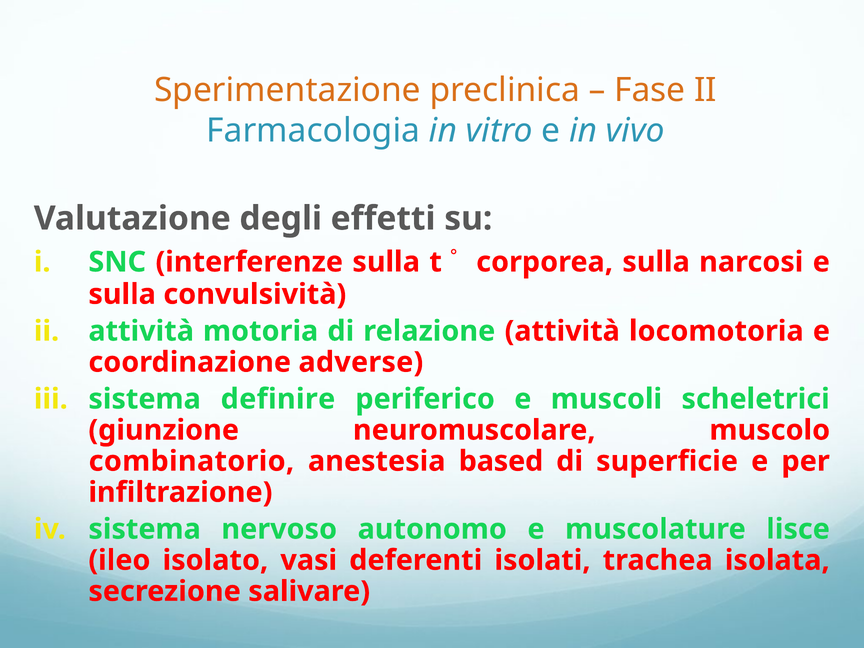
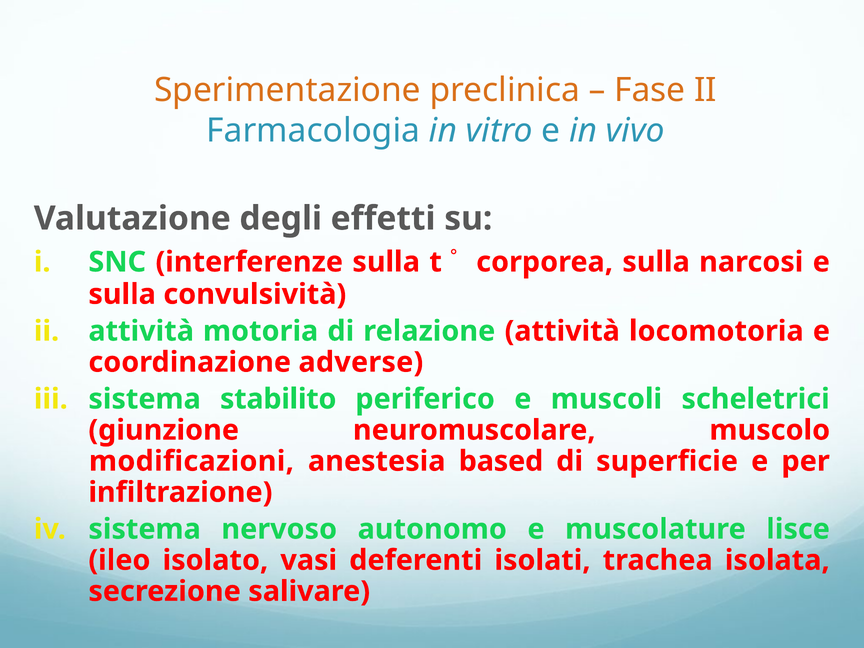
definire: definire -> stabilito (278, 399)
combinatorio: combinatorio -> modificazioni (191, 461)
